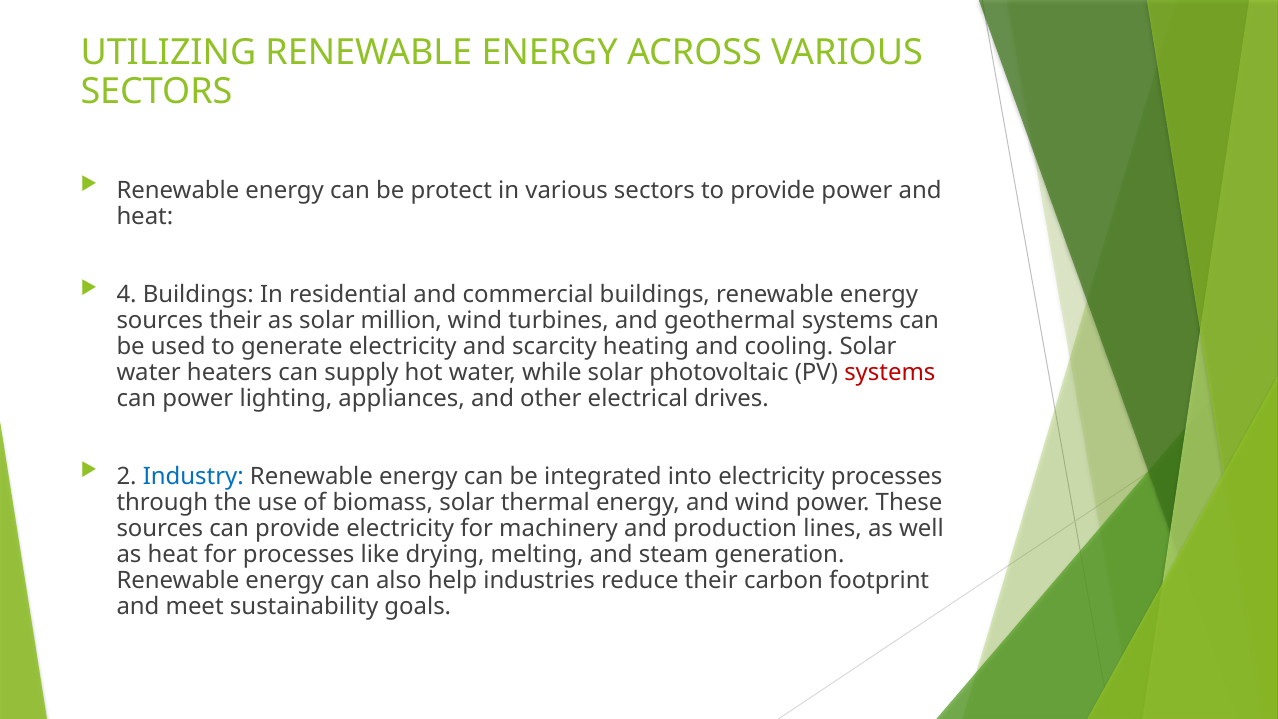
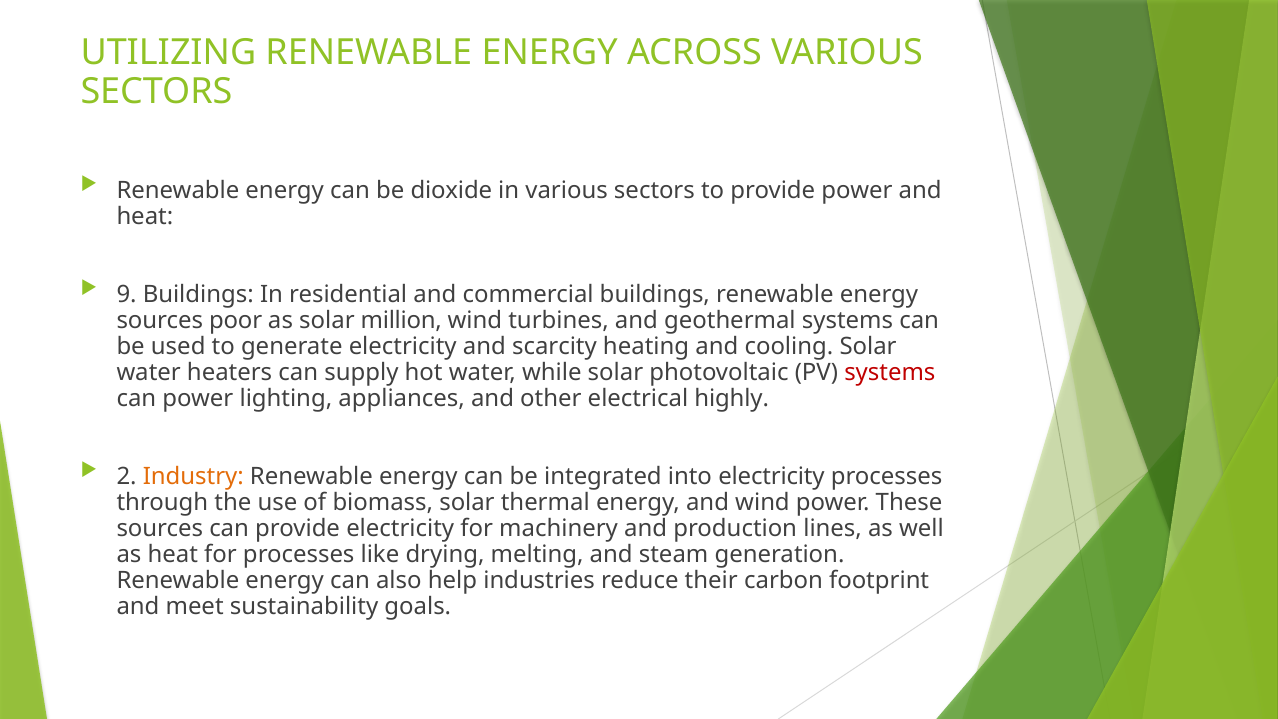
protect: protect -> dioxide (451, 190)
4: 4 -> 9 (127, 295)
sources their: their -> poor (236, 321)
drives: drives -> highly (732, 398)
Industry colour: blue -> orange (193, 477)
